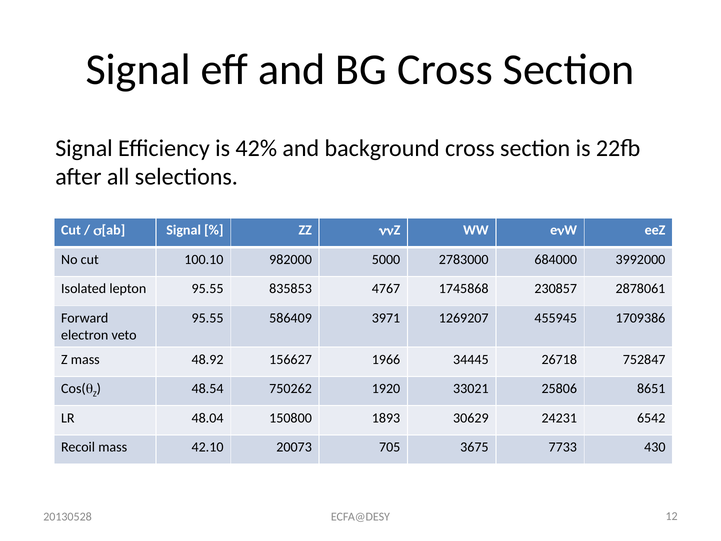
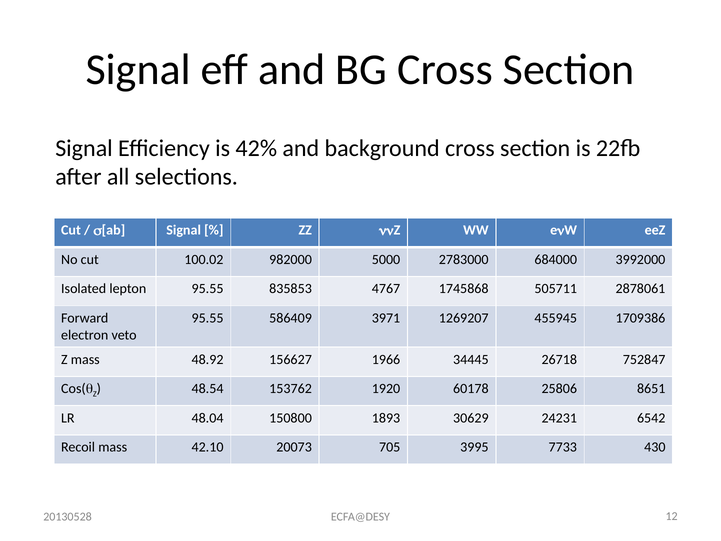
100.10: 100.10 -> 100.02 (204, 259)
230857: 230857 -> 505711 (556, 289)
750262: 750262 -> 153762 (291, 389)
33021: 33021 -> 60178 (471, 389)
3675: 3675 -> 3995 (474, 447)
